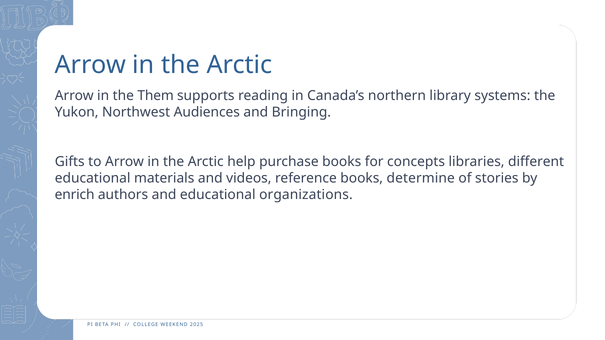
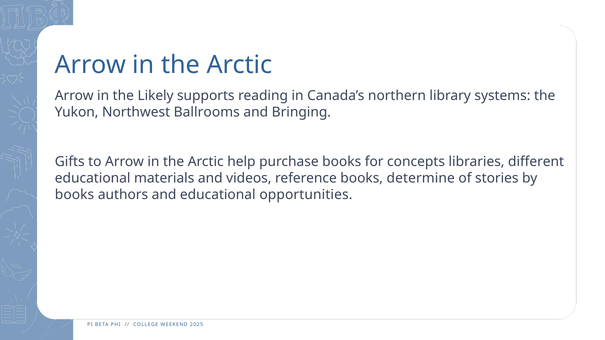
Them: Them -> Likely (156, 96)
Audiences: Audiences -> Ballrooms (207, 112)
enrich: enrich -> books (75, 195)
organizations: organizations -> opportunities (306, 195)
